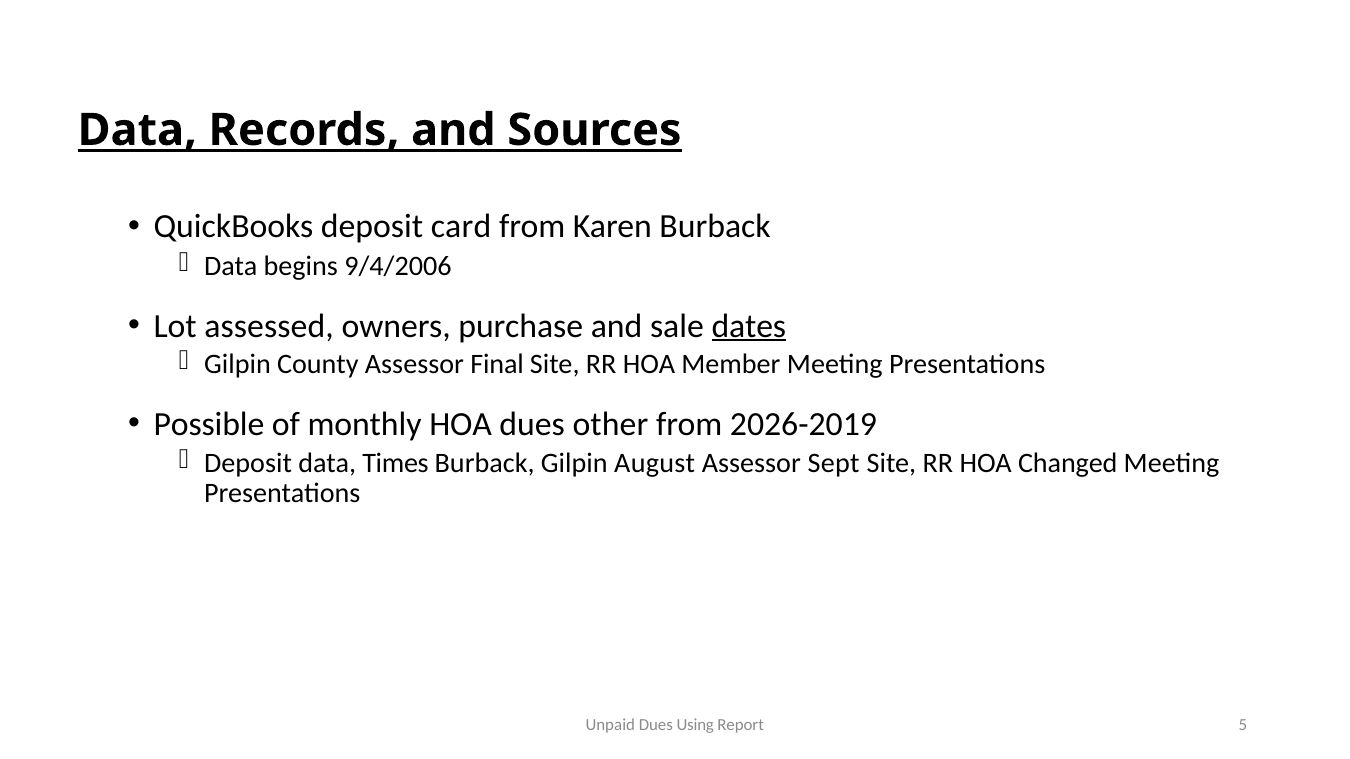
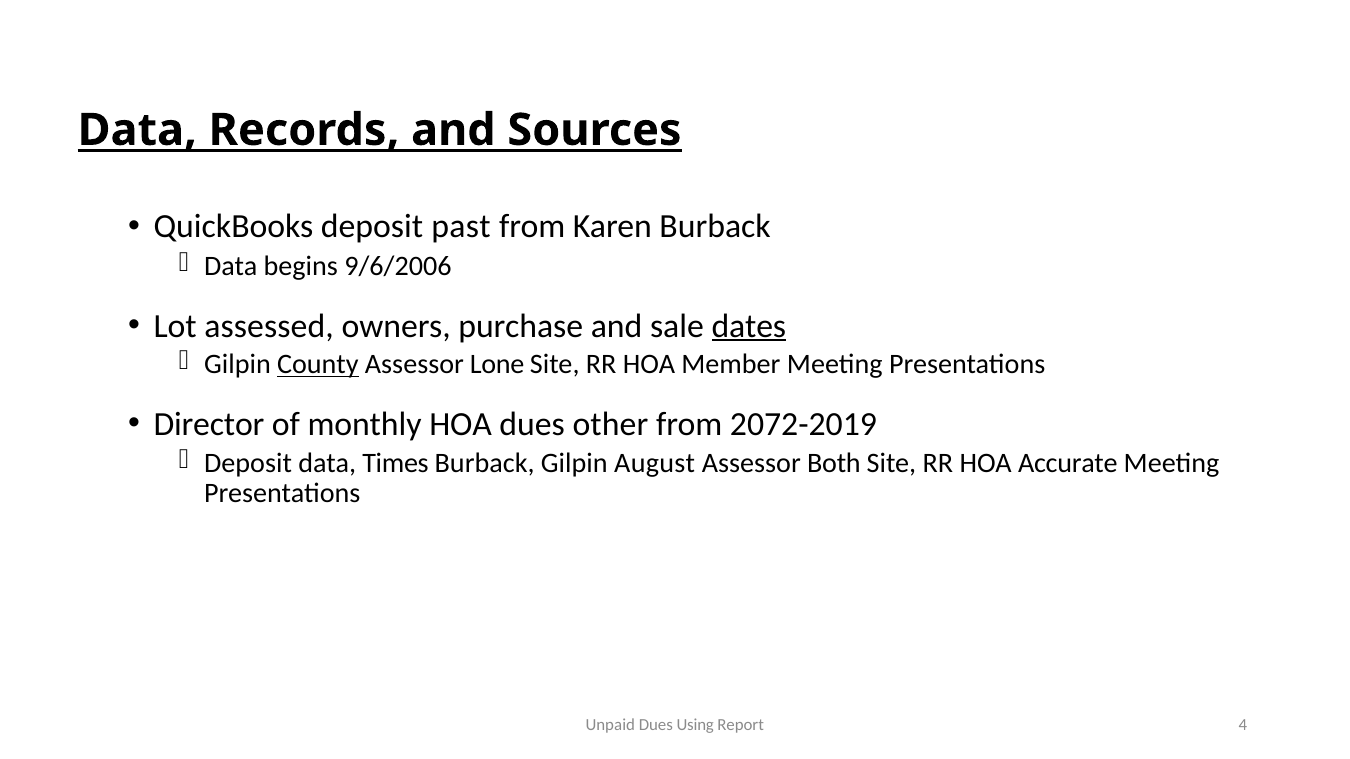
card: card -> past (461, 227)
9/4/2006: 9/4/2006 -> 9/6/2006 (398, 266)
County underline: none -> present (318, 365)
Final: Final -> Lone (497, 365)
Possible: Possible -> Director (209, 425)
2026-2019: 2026-2019 -> 2072-2019 (803, 425)
Sept: Sept -> Both (834, 463)
Changed: Changed -> Accurate (1068, 463)
5: 5 -> 4 (1243, 725)
